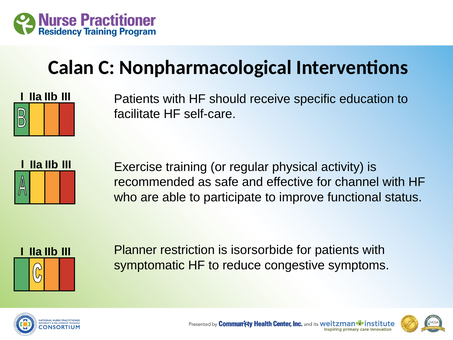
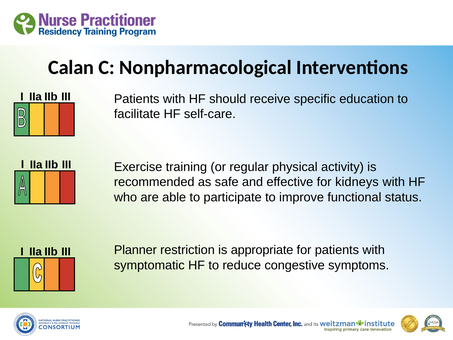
channel: channel -> kidneys (357, 182)
isorsorbide: isorsorbide -> appropriate (262, 250)
